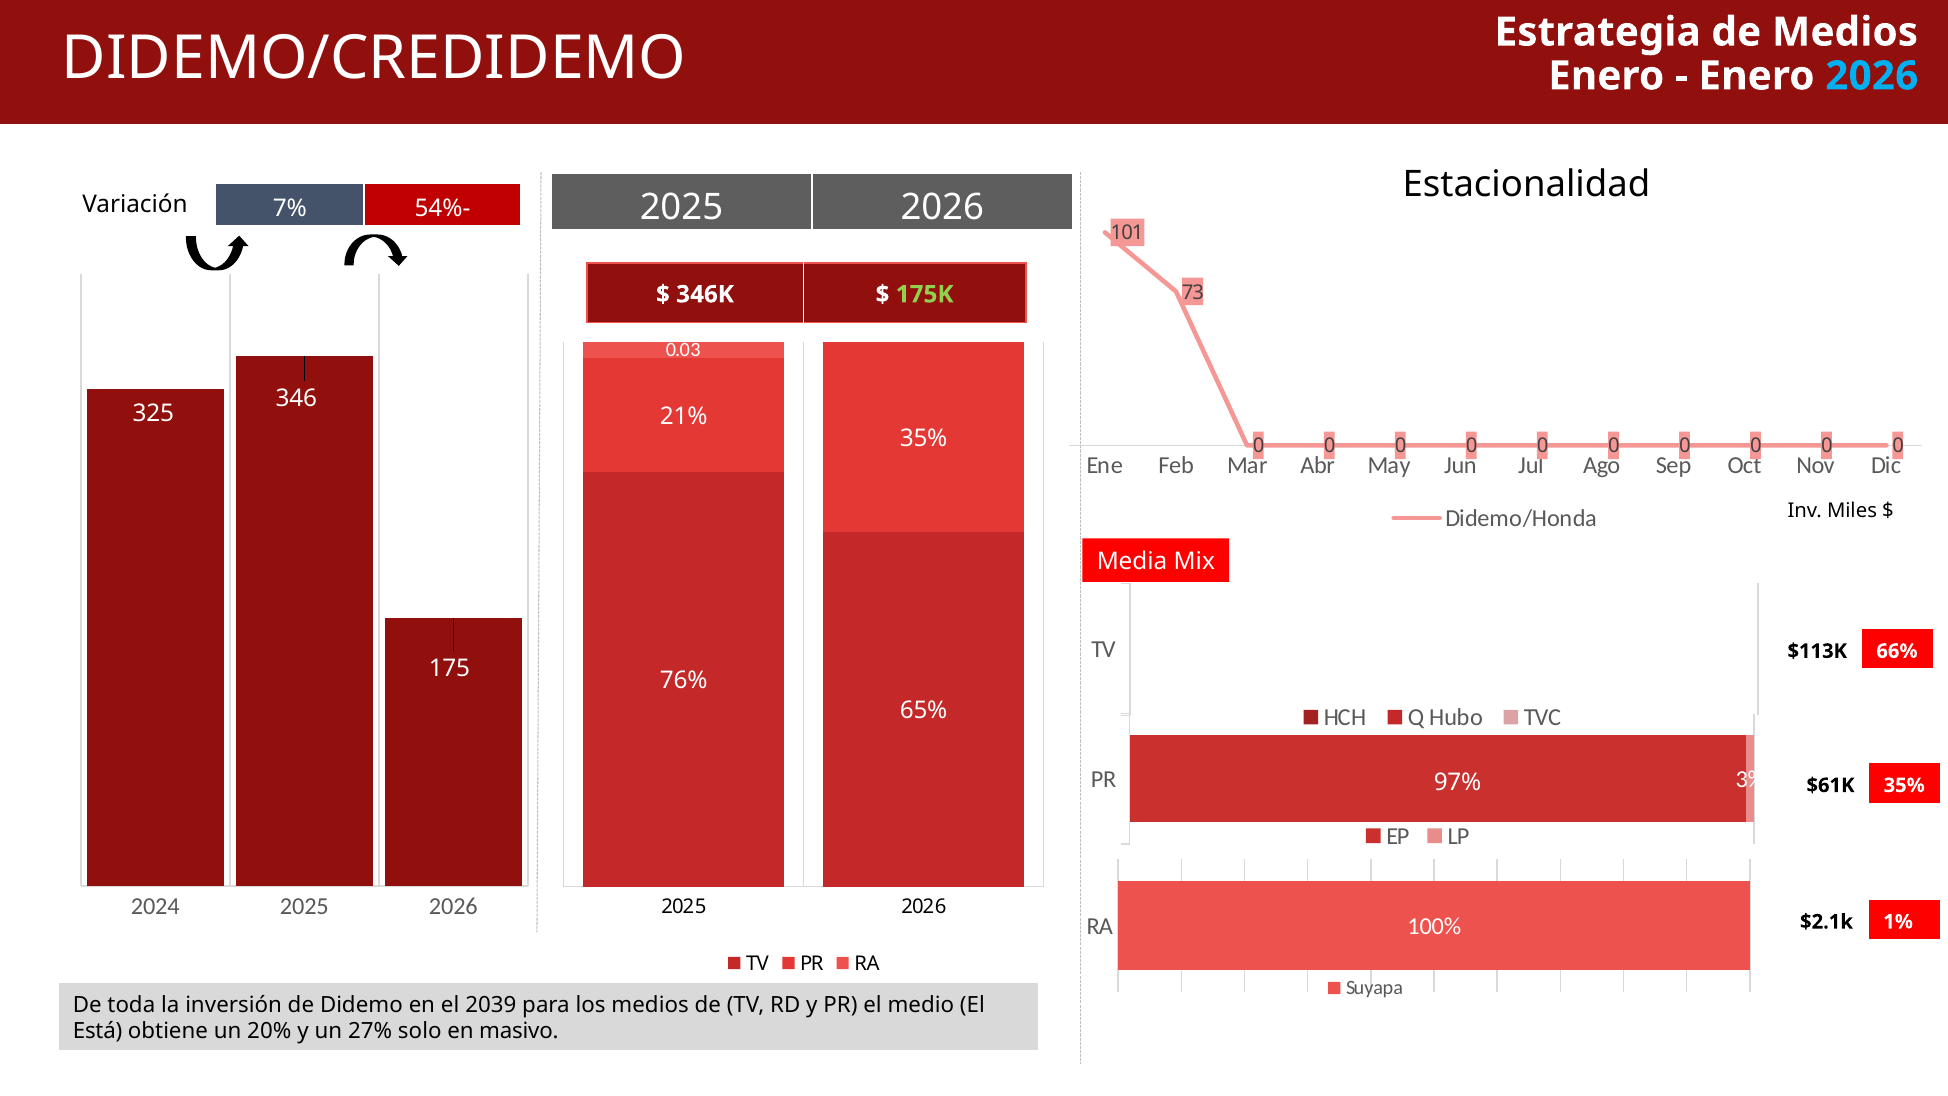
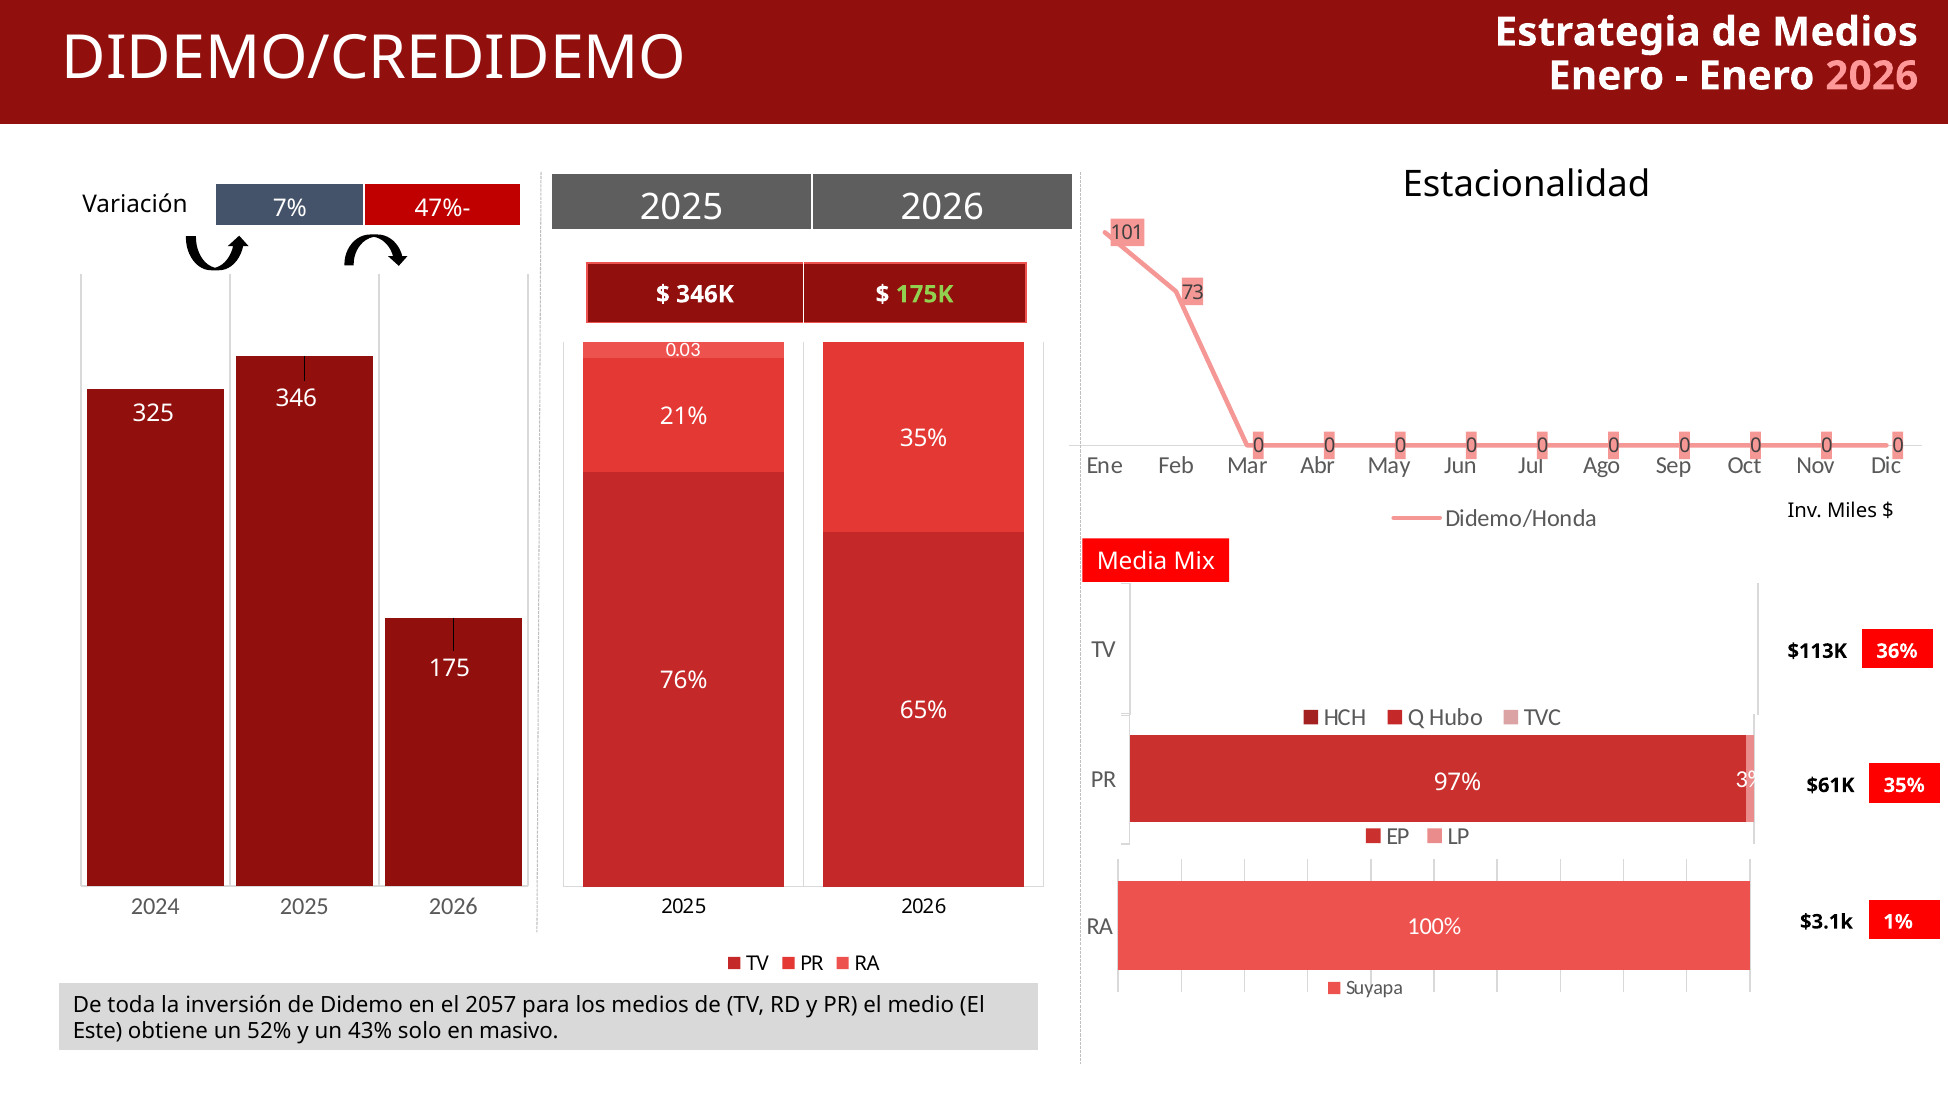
2026 colour: light blue -> pink (1872, 76)
54%-: 54%- -> 47%- (442, 208)
66%: 66% -> 36% (1897, 651)
$2.1k: $2.1k -> $3.1k (1826, 922)
2039: 2039 -> 2057 (491, 1004)
Está: Está -> Este (98, 1031)
20%: 20% -> 52% (269, 1031)
27%: 27% -> 43% (370, 1031)
